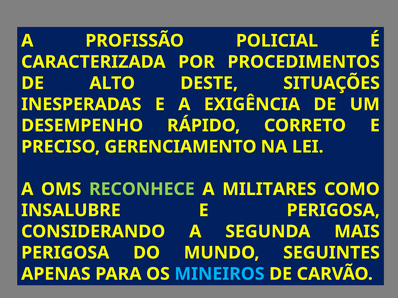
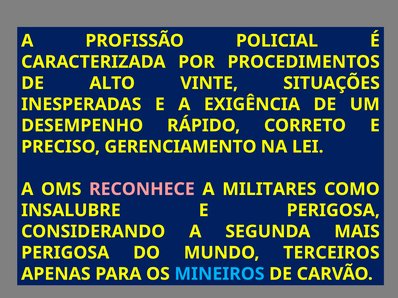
DESTE: DESTE -> VINTE (209, 83)
RECONHECE colour: light green -> pink (142, 189)
SEGUINTES: SEGUINTES -> TERCEIROS (331, 253)
